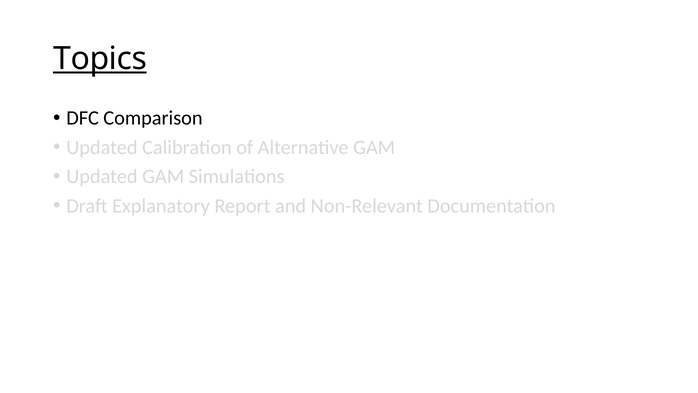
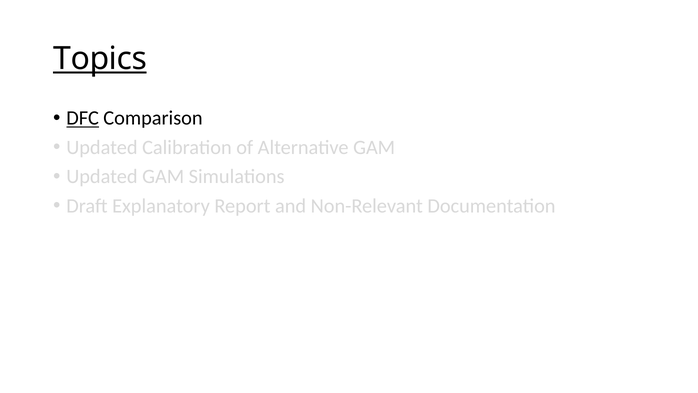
DFC underline: none -> present (83, 118)
